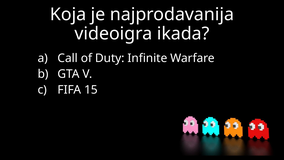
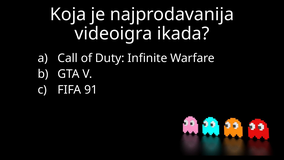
15: 15 -> 91 (91, 90)
